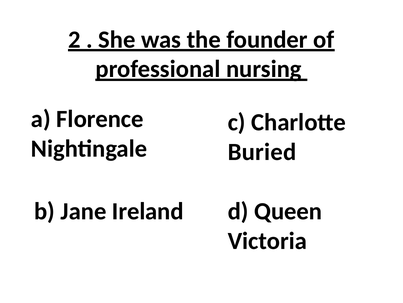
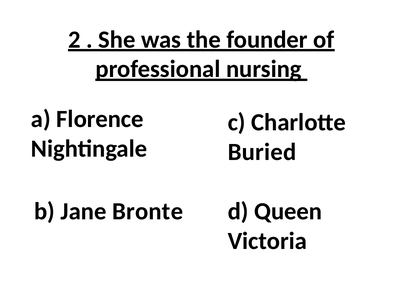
Ireland: Ireland -> Bronte (148, 211)
